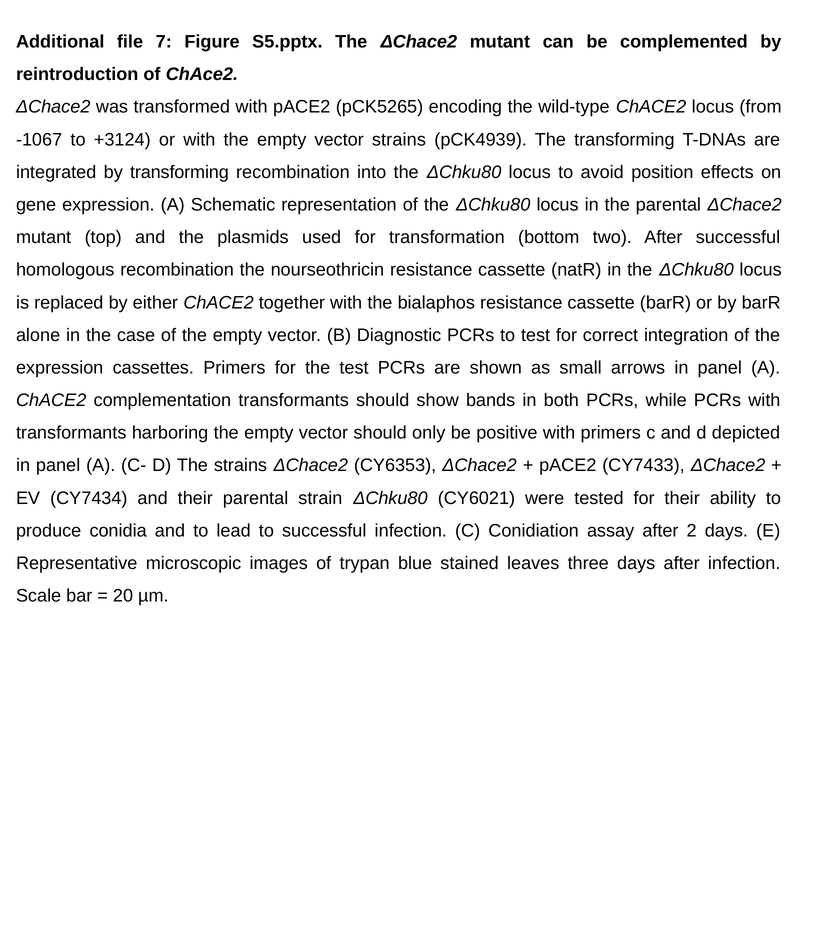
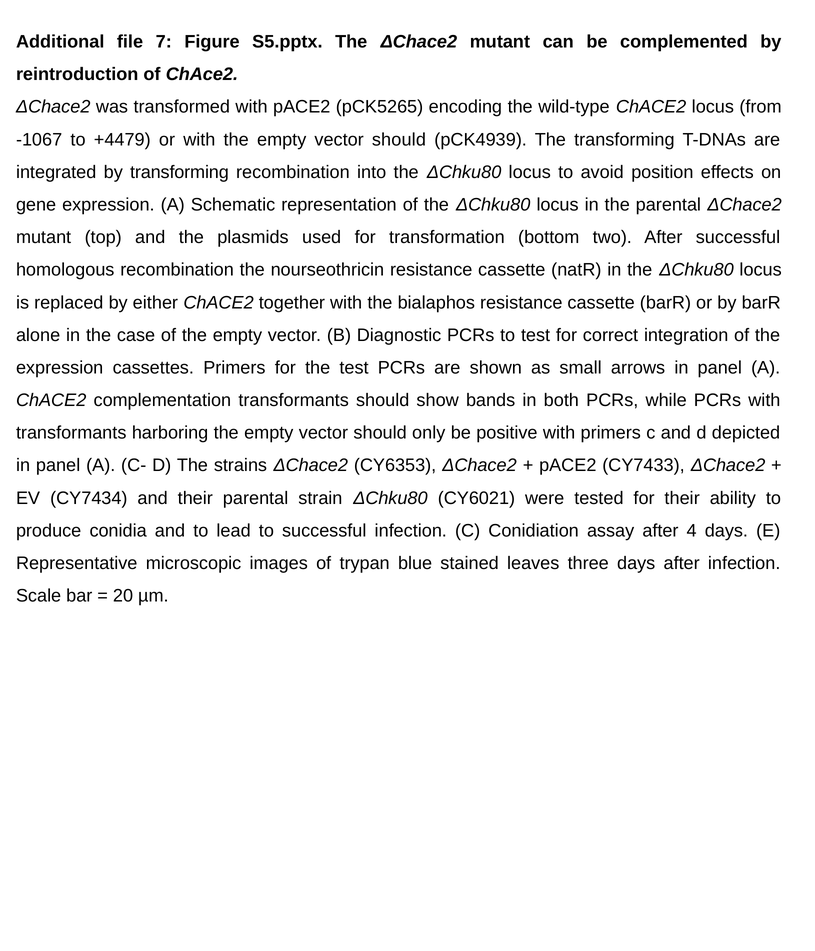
+3124: +3124 -> +4479 (122, 140)
strains: strains -> should (399, 140)
2: 2 -> 4 (692, 531)
